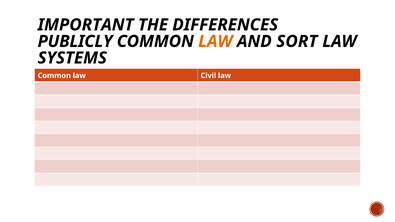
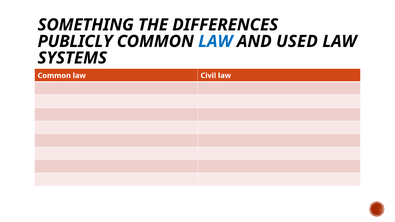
IMPORTANT: IMPORTANT -> SOMETHING (86, 25)
LAW colour: orange -> blue (215, 41)
SORT: SORT -> USED (297, 41)
